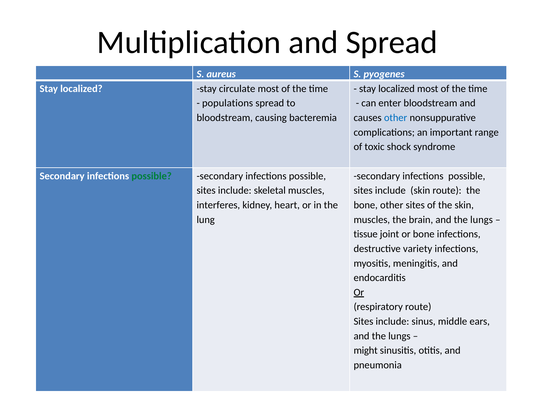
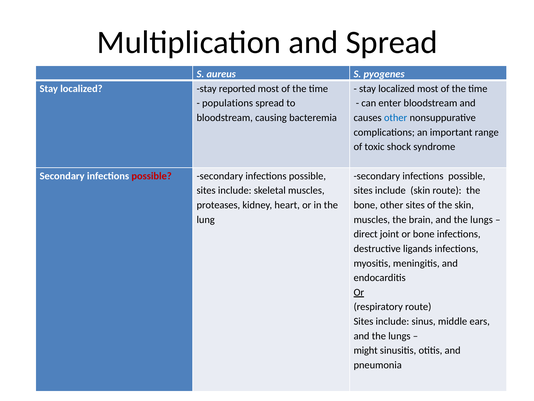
circulate: circulate -> reported (237, 89)
possible colour: green -> red (152, 176)
interferes: interferes -> proteases (218, 205)
tissue: tissue -> direct (366, 234)
variety: variety -> ligands (418, 248)
